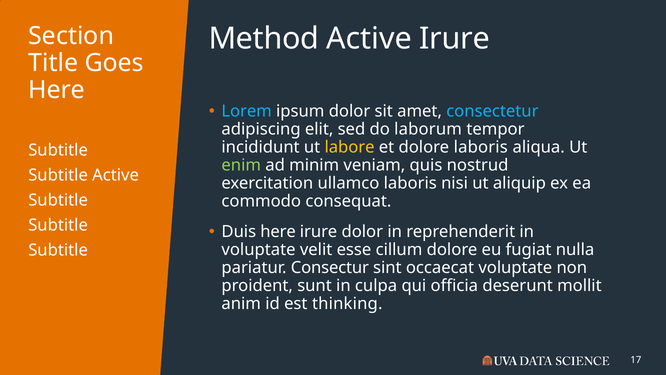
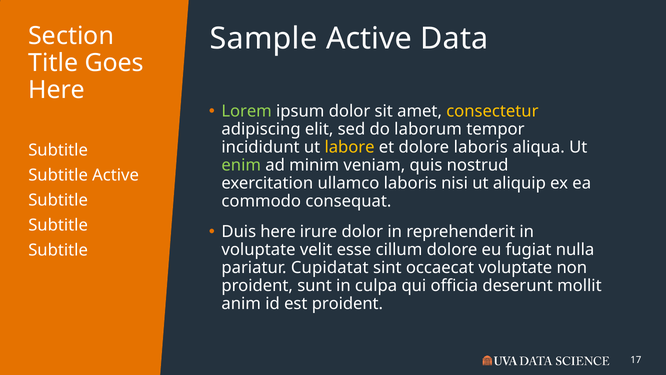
Method: Method -> Sample (263, 39)
Active Irure: Irure -> Data (454, 39)
Lorem colour: light blue -> light green (247, 111)
consectetur colour: light blue -> yellow (492, 111)
Consectur: Consectur -> Cupidatat (330, 267)
est thinking: thinking -> proident (347, 303)
